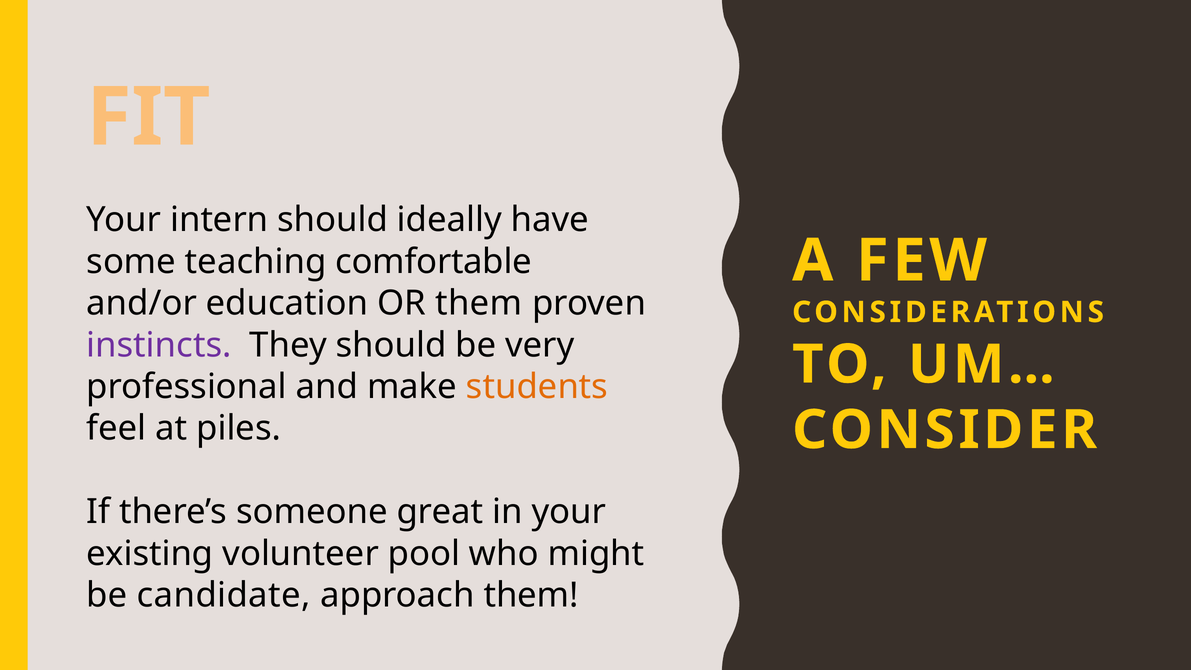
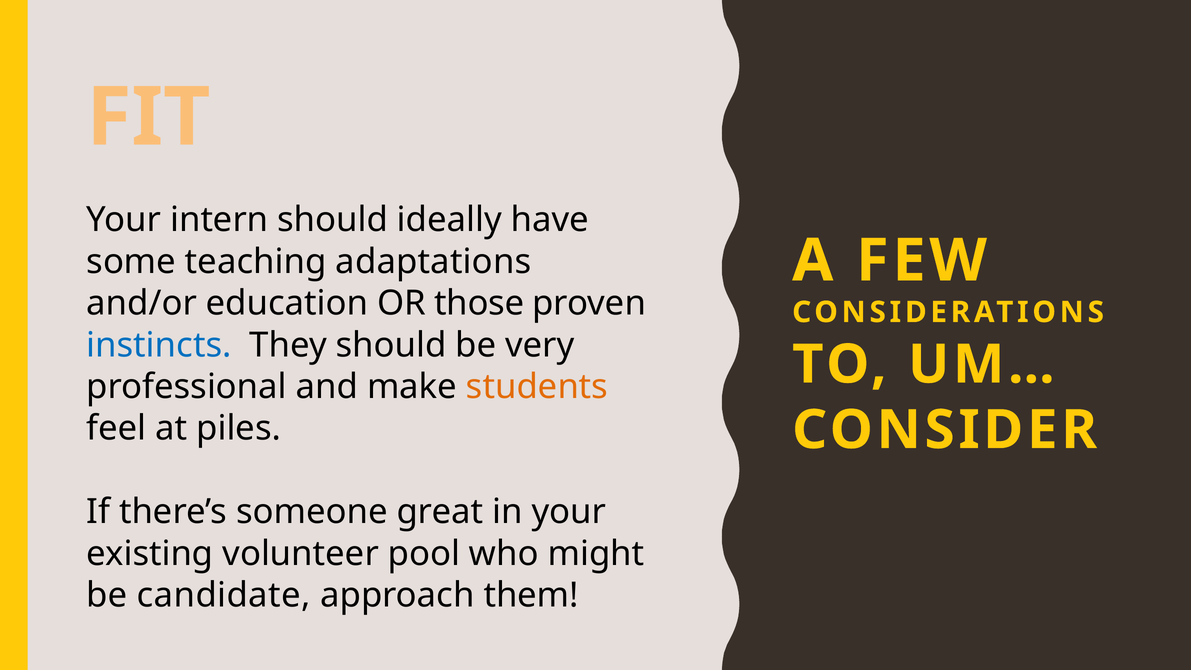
comfortable: comfortable -> adaptations (433, 262)
OR them: them -> those (479, 303)
instincts colour: purple -> blue (159, 345)
